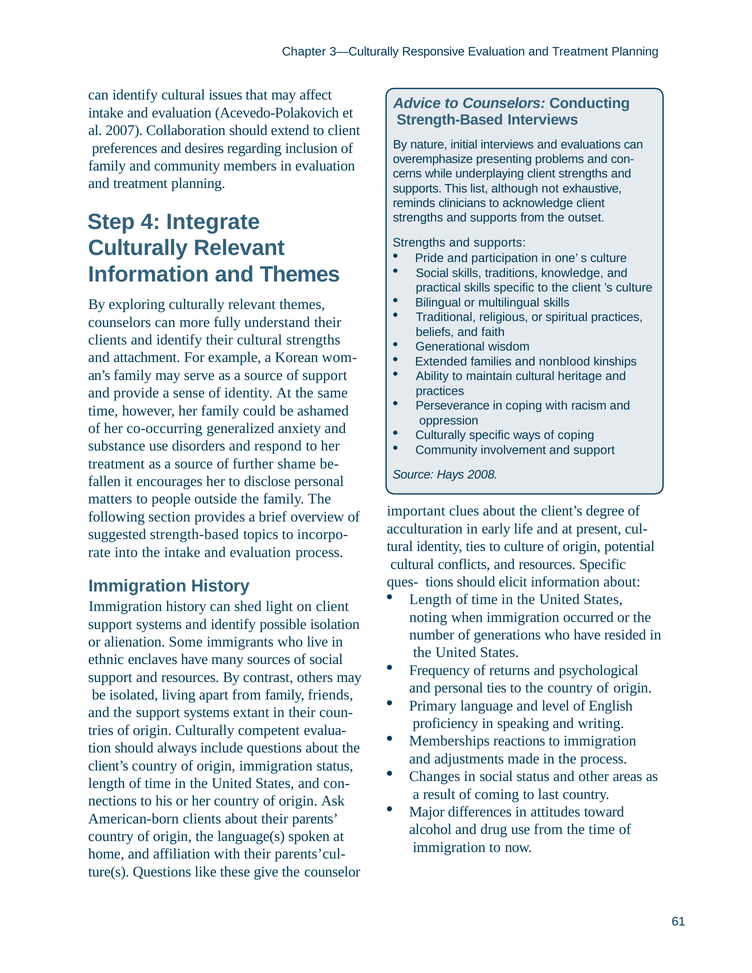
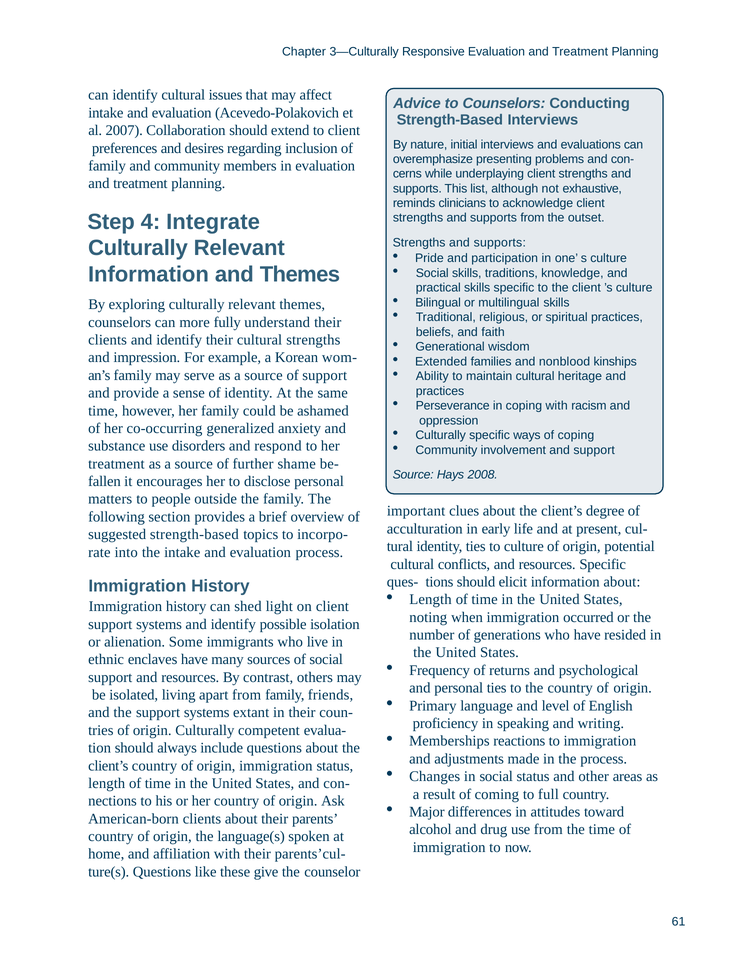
attachment: attachment -> impression (147, 358)
last: last -> full (548, 794)
